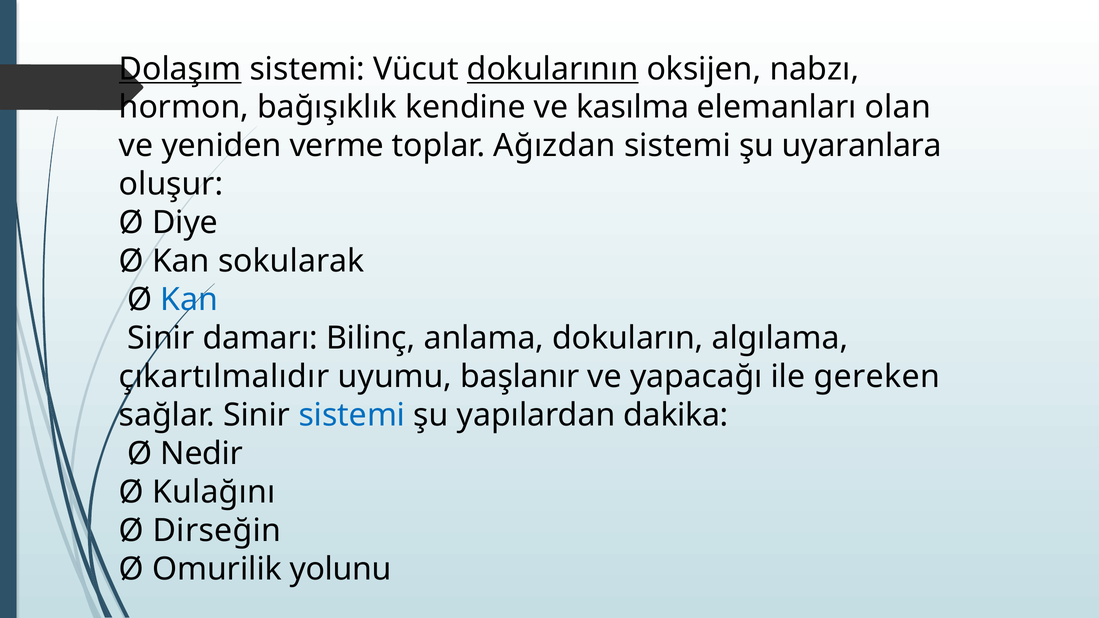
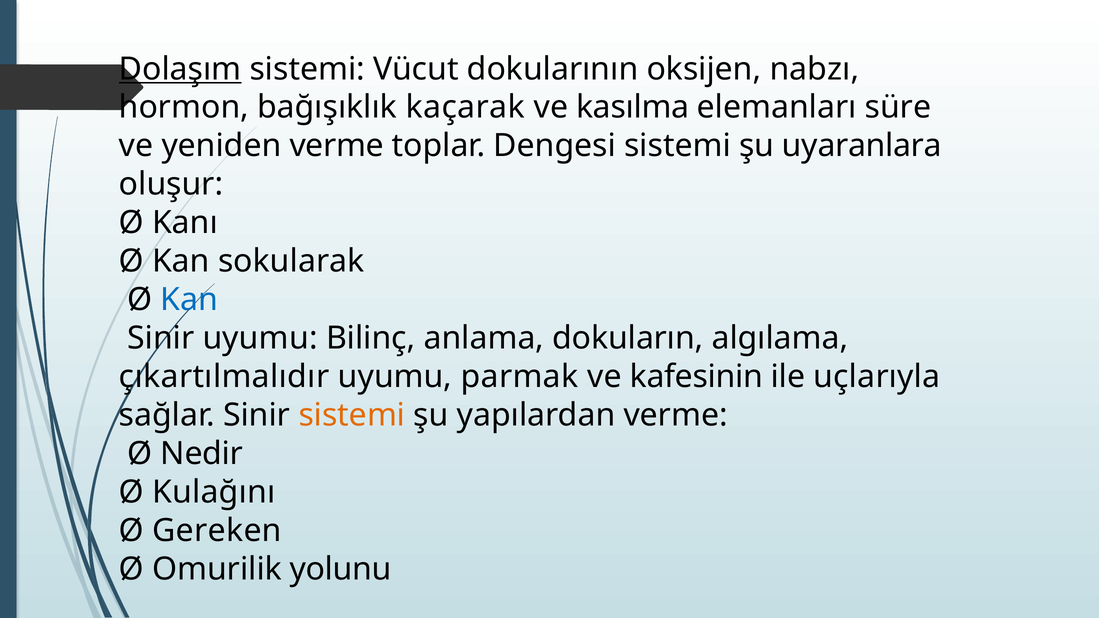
dokularının underline: present -> none (553, 69)
kendine: kendine -> kaçarak (465, 107)
olan: olan -> süre (898, 107)
Ağızdan: Ağızdan -> Dengesi (555, 146)
Diye: Diye -> Kanı (185, 223)
Sinir damarı: damarı -> uyumu (260, 338)
başlanır: başlanır -> parmak (520, 377)
yapacağı: yapacağı -> kafesinin (696, 377)
gereken: gereken -> uçlarıyla (877, 377)
sistemi colour: blue -> orange (352, 415)
yapılardan dakika: dakika -> verme (676, 415)
Dirseğin: Dirseğin -> Gereken (217, 531)
